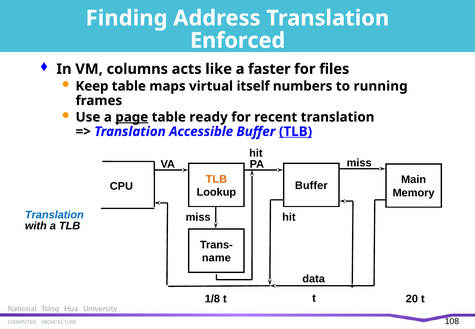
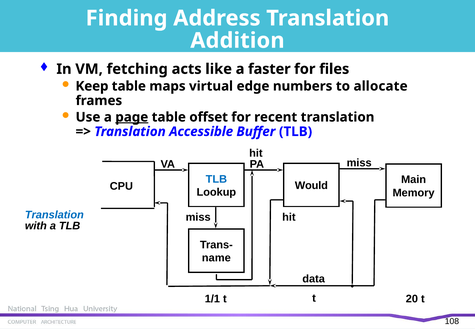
Enforced: Enforced -> Addition (237, 41)
columns: columns -> fetching (137, 69)
itself: itself -> edge (253, 86)
running: running -> allocate (381, 86)
ready: ready -> offset (209, 117)
TLB underline: present -> none (296, 132)
TLB colour: orange -> blue (216, 179)
Buffer: Buffer -> Would (311, 186)
1/8: 1/8 -> 1/1 (212, 299)
